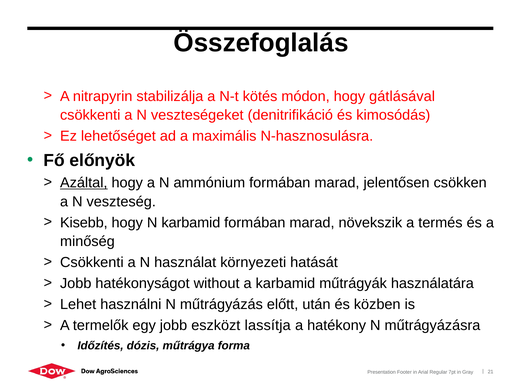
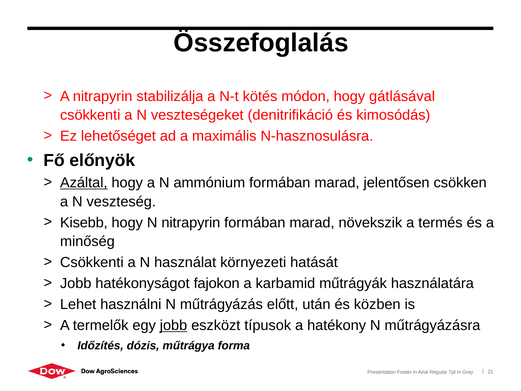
N karbamid: karbamid -> nitrapyrin (191, 222)
without: without -> fajokon (217, 283)
jobb underline: none -> present (173, 325)
lassítja: lassítja -> típusok (268, 325)
